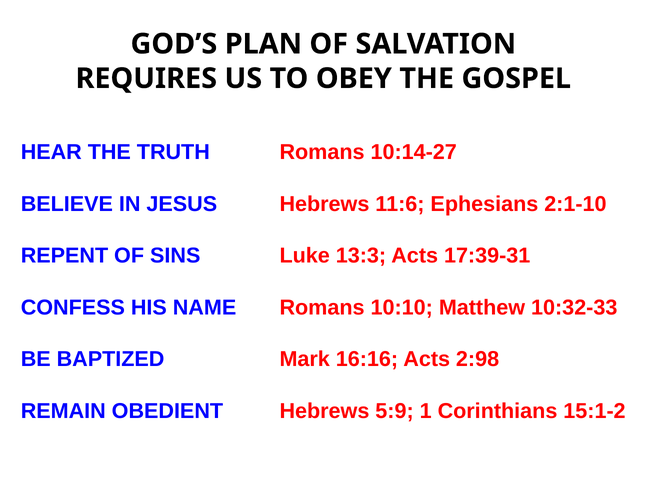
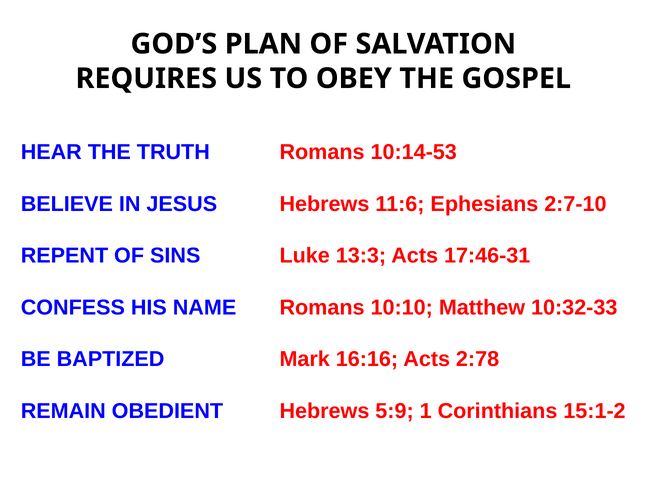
10:14-27: 10:14-27 -> 10:14-53 (414, 152)
2:1-10: 2:1-10 -> 2:7-10 (575, 204)
17:39-31: 17:39-31 -> 17:46-31 (487, 256)
2:98: 2:98 -> 2:78 (478, 359)
